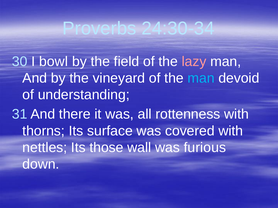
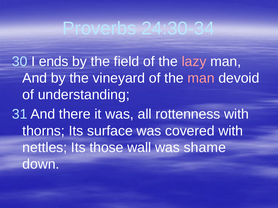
bowl: bowl -> ends (54, 62)
man colour: light blue -> pink (201, 78)
furious: furious -> shame (205, 148)
